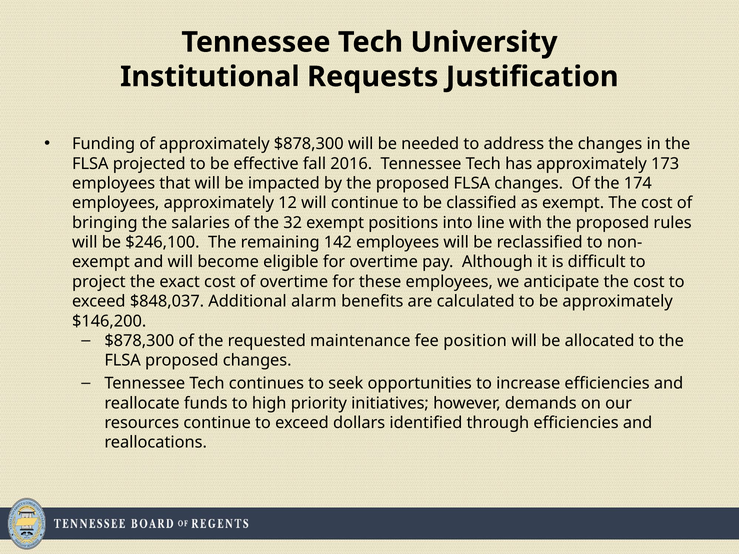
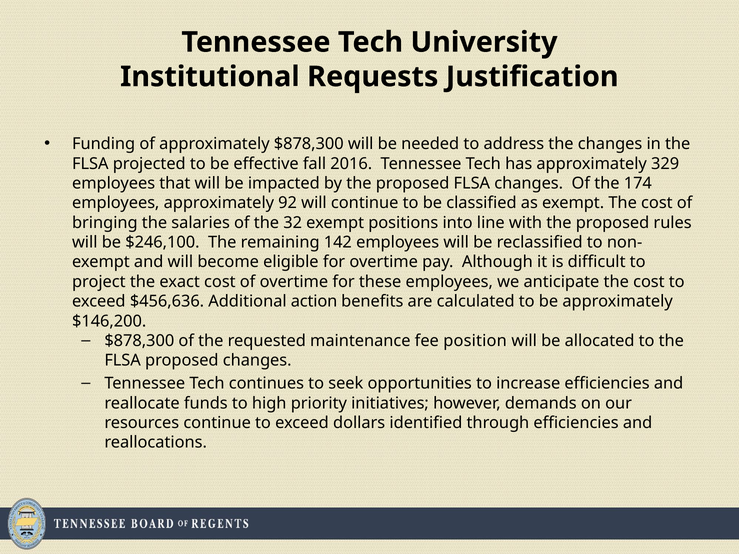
173: 173 -> 329 (665, 164)
12: 12 -> 92 (288, 203)
$848,037: $848,037 -> $456,636 (167, 302)
alarm: alarm -> action (314, 302)
